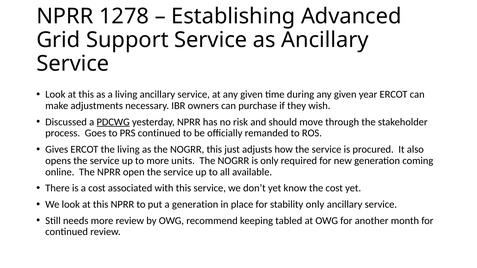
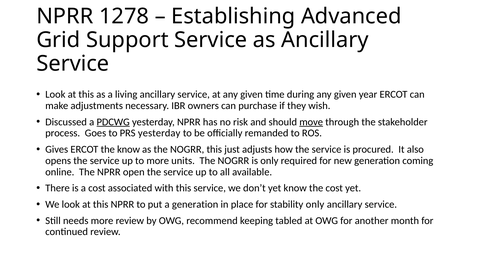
move underline: none -> present (311, 122)
PRS continued: continued -> yesterday (159, 133)
the living: living -> know (129, 150)
